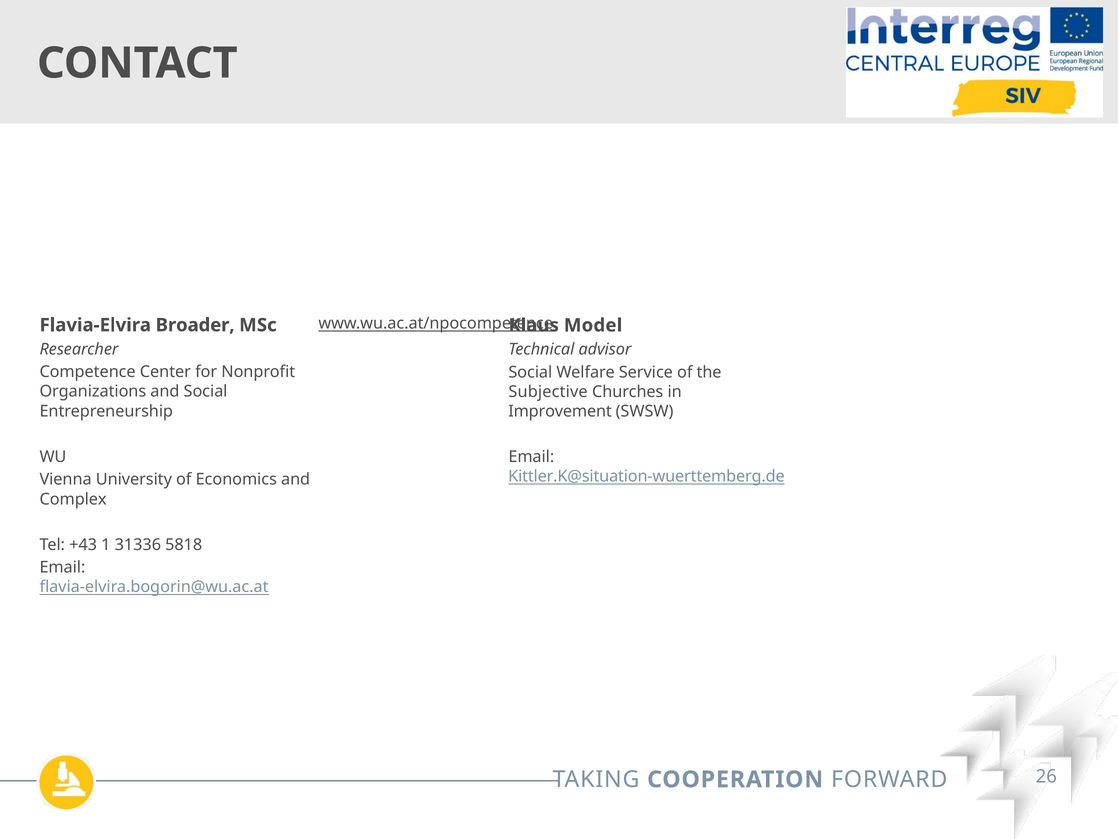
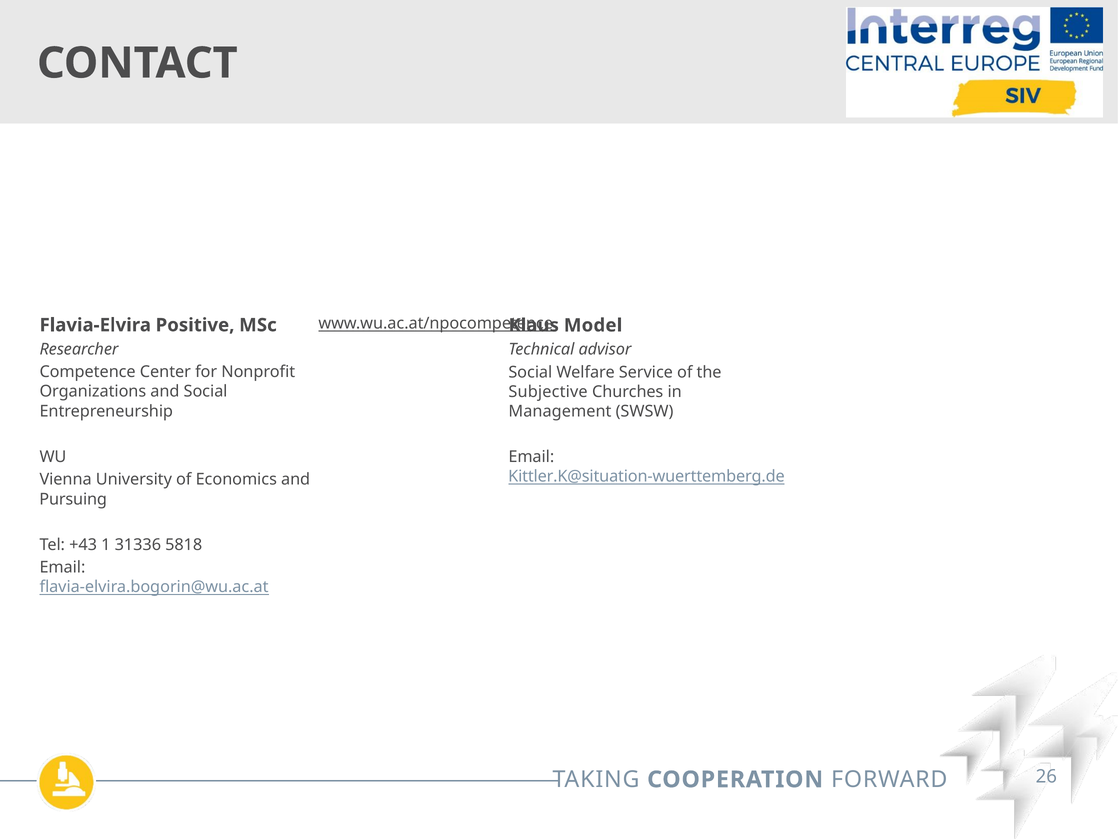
Broader: Broader -> Positive (195, 325)
Improvement: Improvement -> Management (560, 411)
Complex: Complex -> Pursuing (73, 499)
